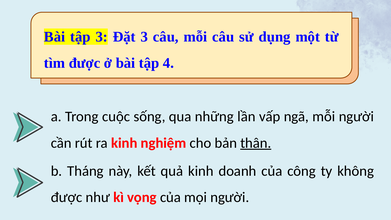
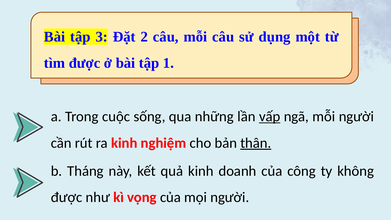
Đặt 3: 3 -> 2 (144, 37)
4: 4 -> 1 (168, 63)
vấp underline: none -> present (270, 117)
